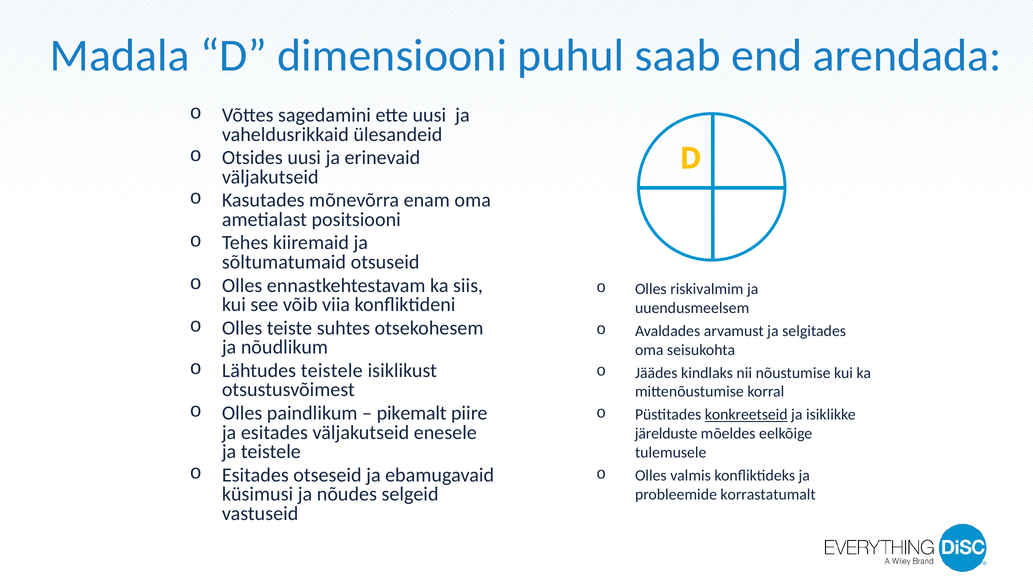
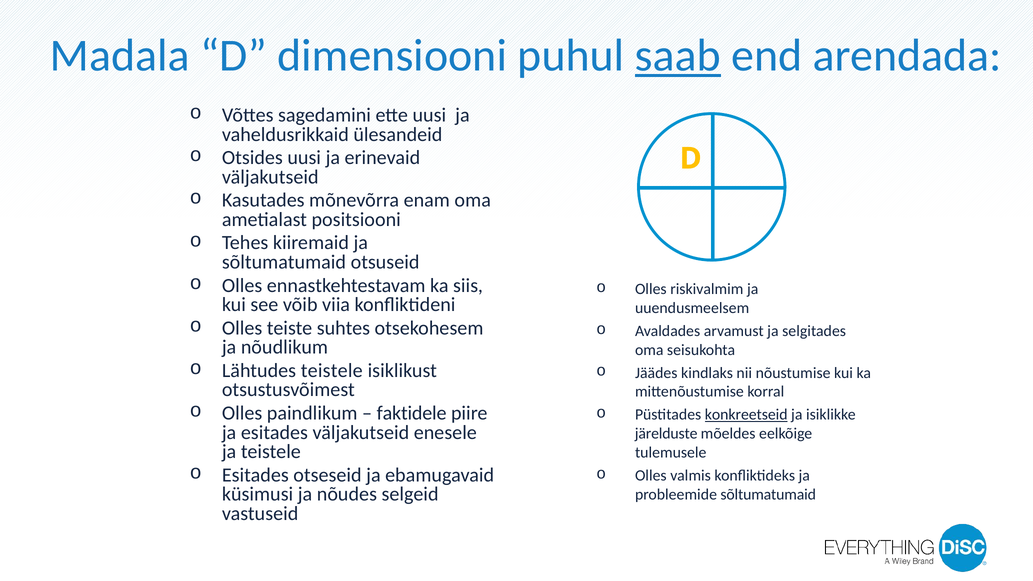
saab underline: none -> present (678, 56)
pikemalt: pikemalt -> faktidele (412, 413)
probleemide korrastatumalt: korrastatumalt -> sõltumatumaid (768, 495)
